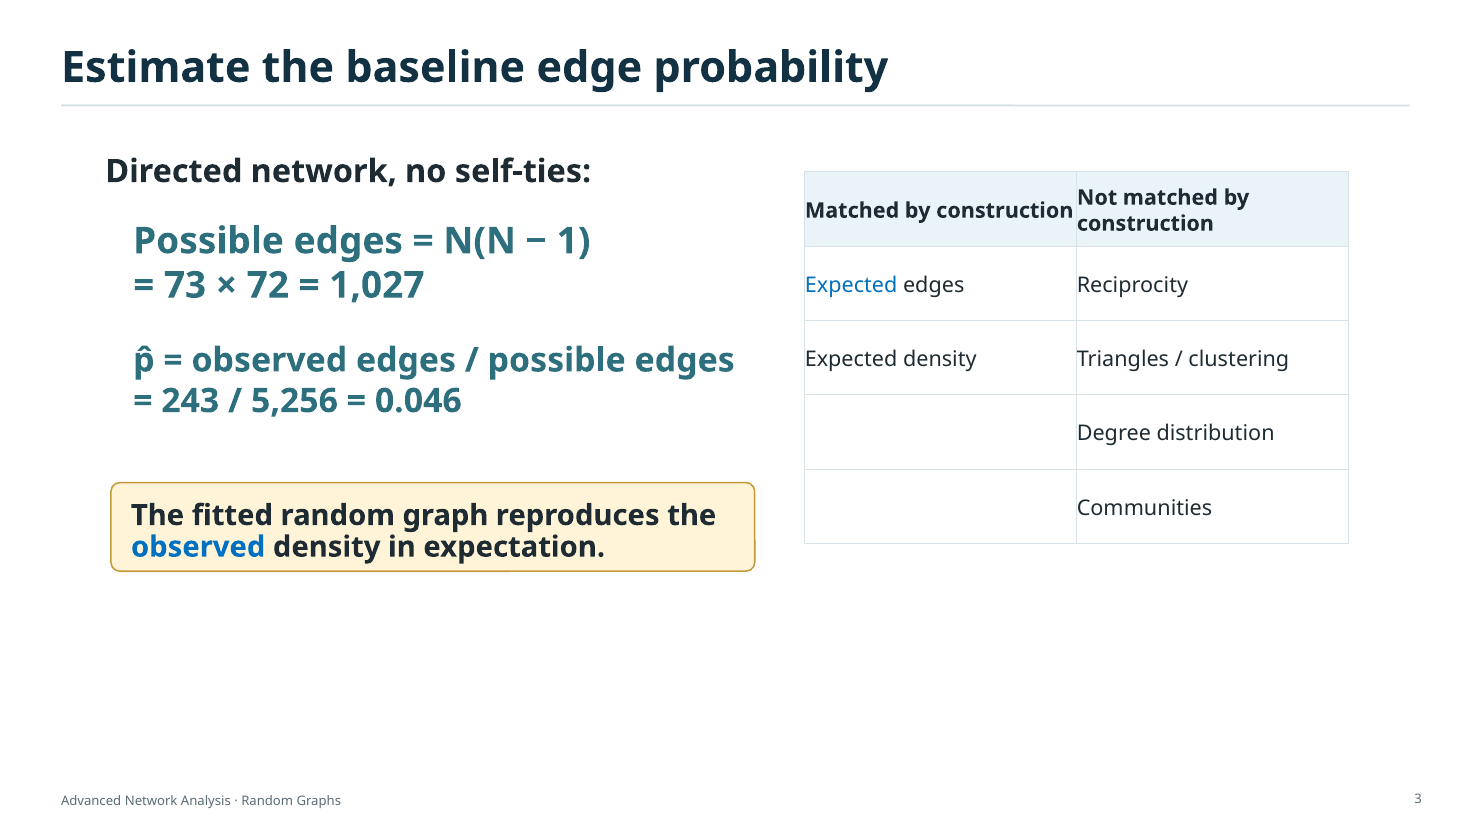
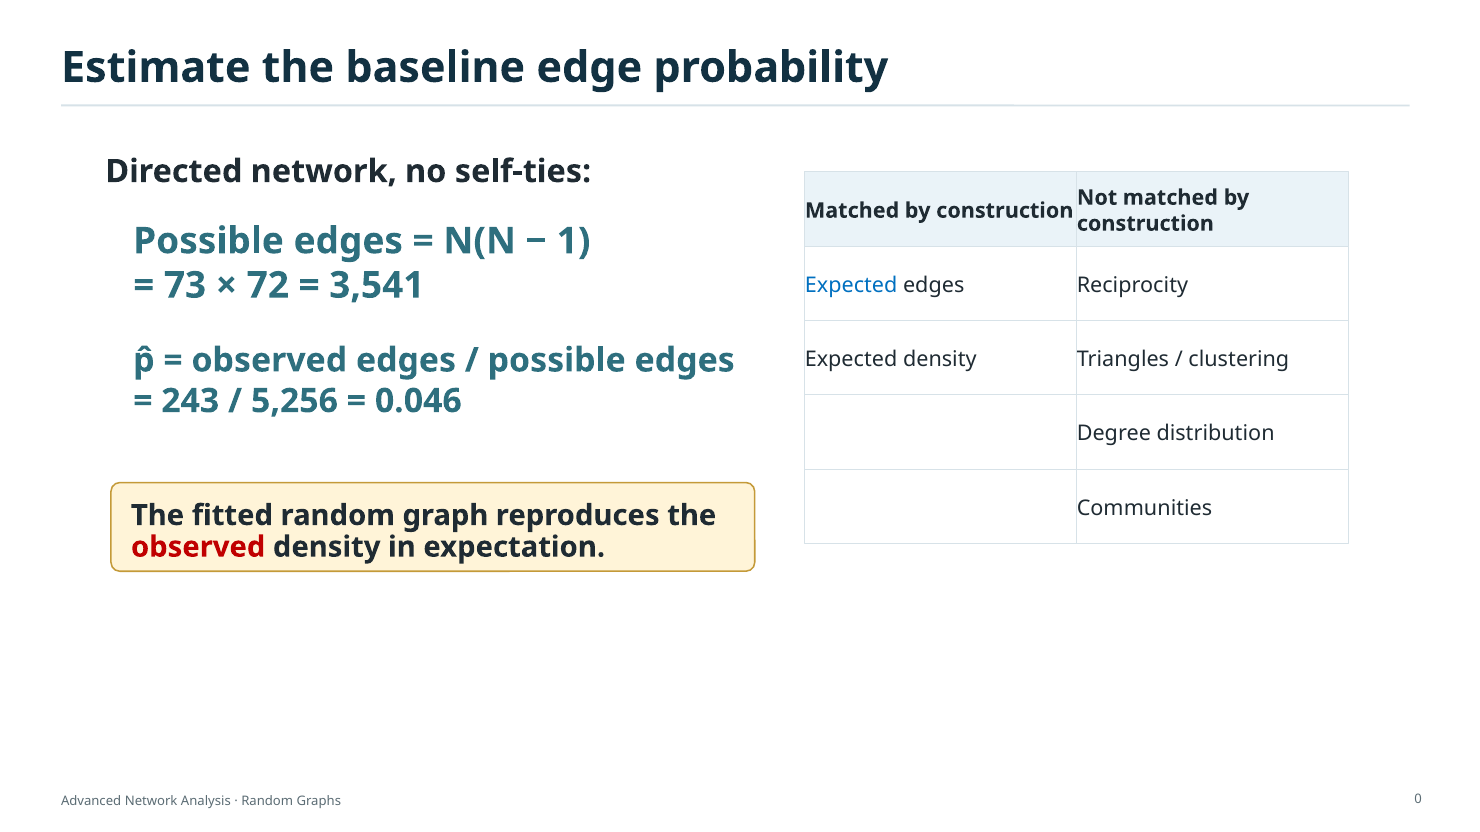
1,027: 1,027 -> 3,541 (377, 286)
observed colour: blue -> red (198, 547)
3: 3 -> 0 (1418, 800)
